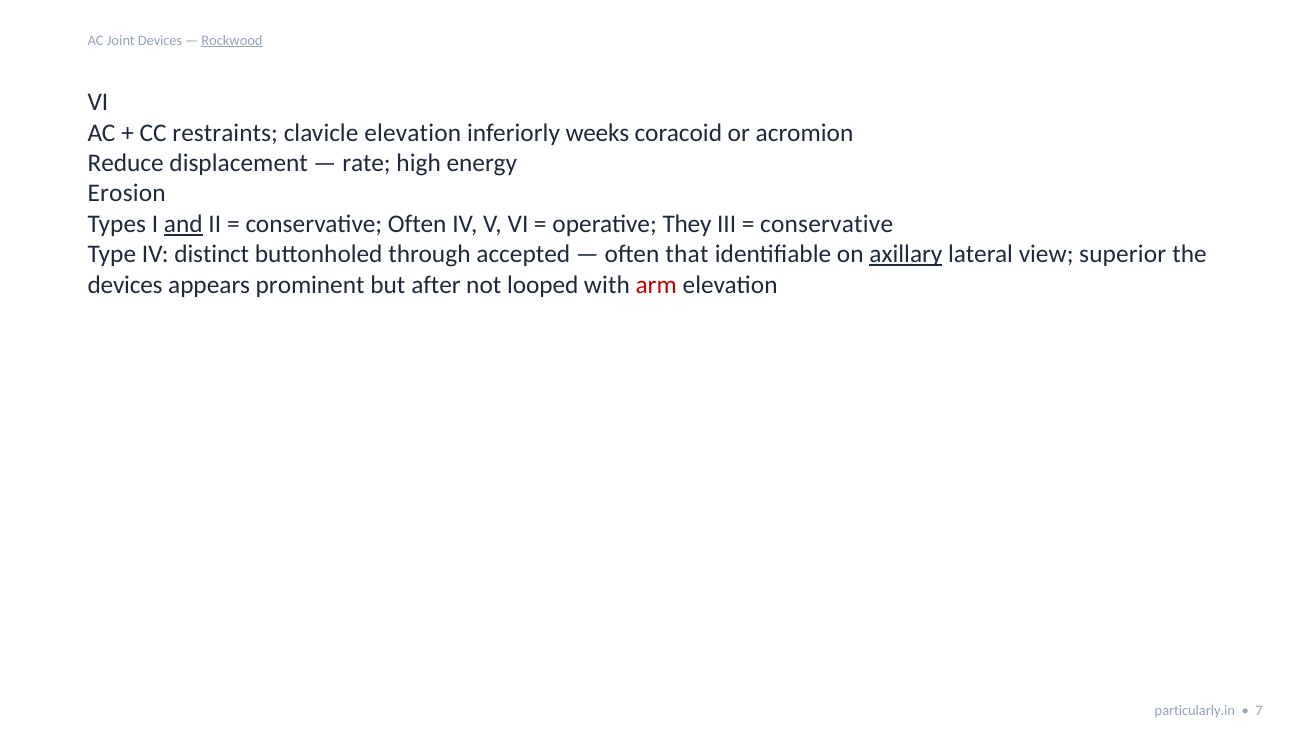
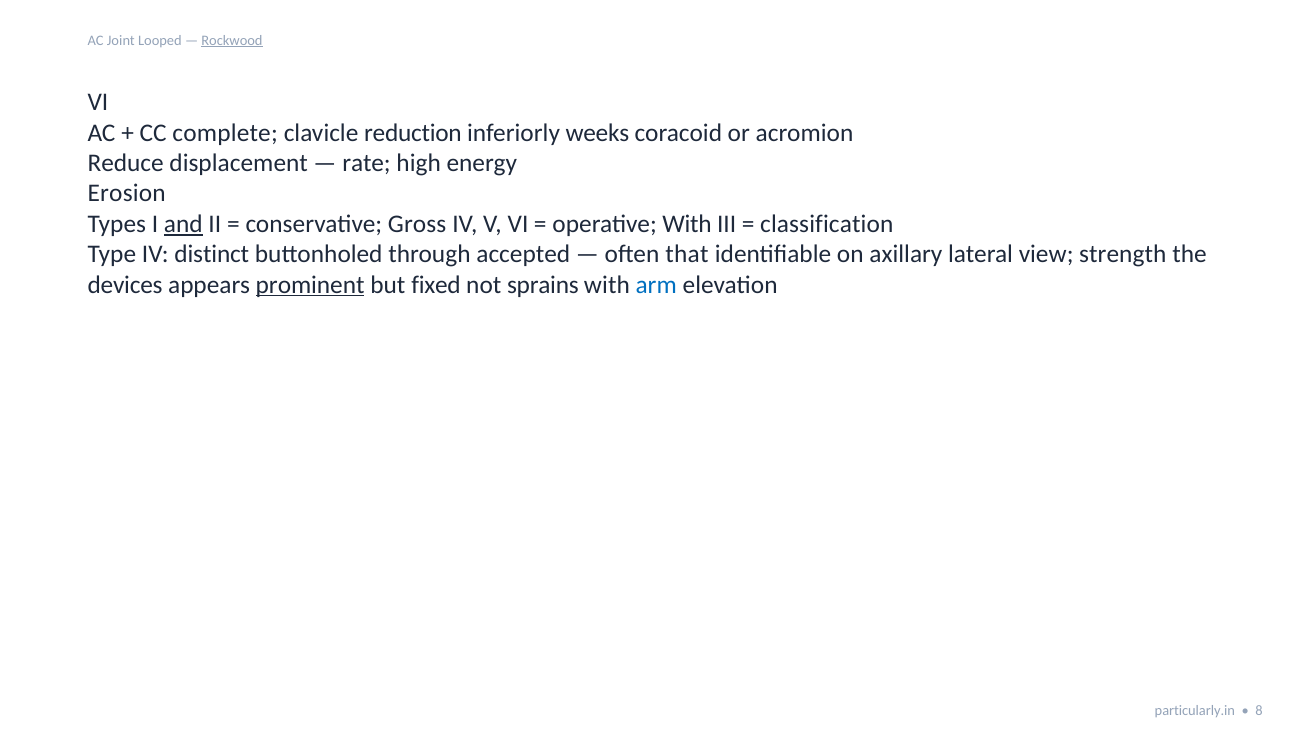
Joint Devices: Devices -> Looped (160, 41)
restraints: restraints -> complete (225, 133)
clavicle elevation: elevation -> reduction (413, 133)
conservative Often: Often -> Gross (417, 224)
operative They: They -> With (687, 224)
conservative: conservative -> classification (827, 224)
axillary underline: present -> none (906, 254)
superior: superior -> strength (1123, 254)
prominent underline: none -> present (310, 285)
after: after -> fixed (436, 285)
looped: looped -> sprains (543, 285)
arm colour: red -> blue (656, 285)
7: 7 -> 8 (1259, 711)
